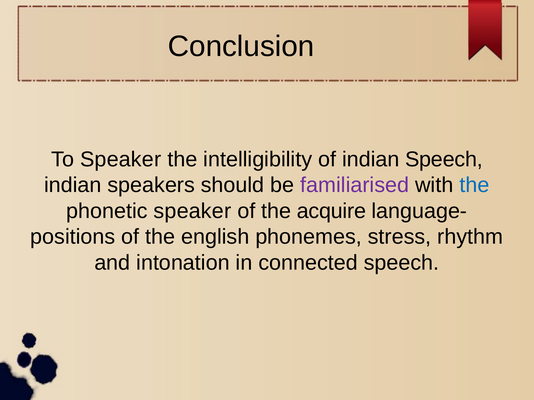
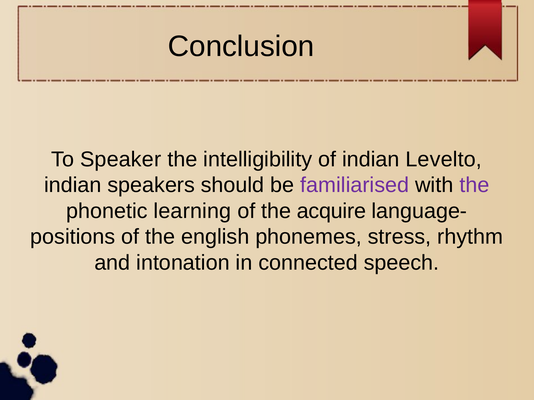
indian Speech: Speech -> Levelto (444, 160)
the colour: blue -> purple (474, 185)
phonetic speaker: speaker -> learning (192, 211)
